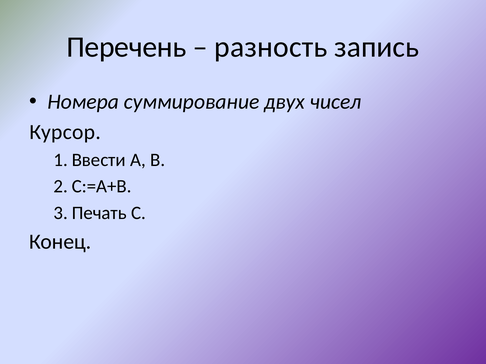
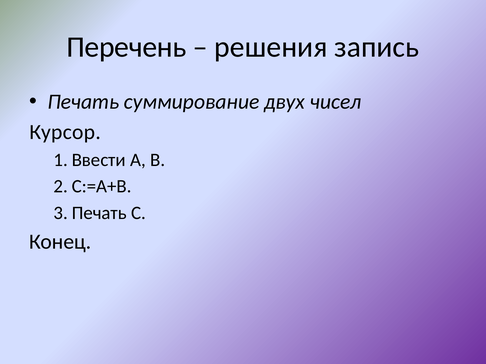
разность: разность -> решения (271, 47)
Номера: Номера -> Печать (83, 102)
